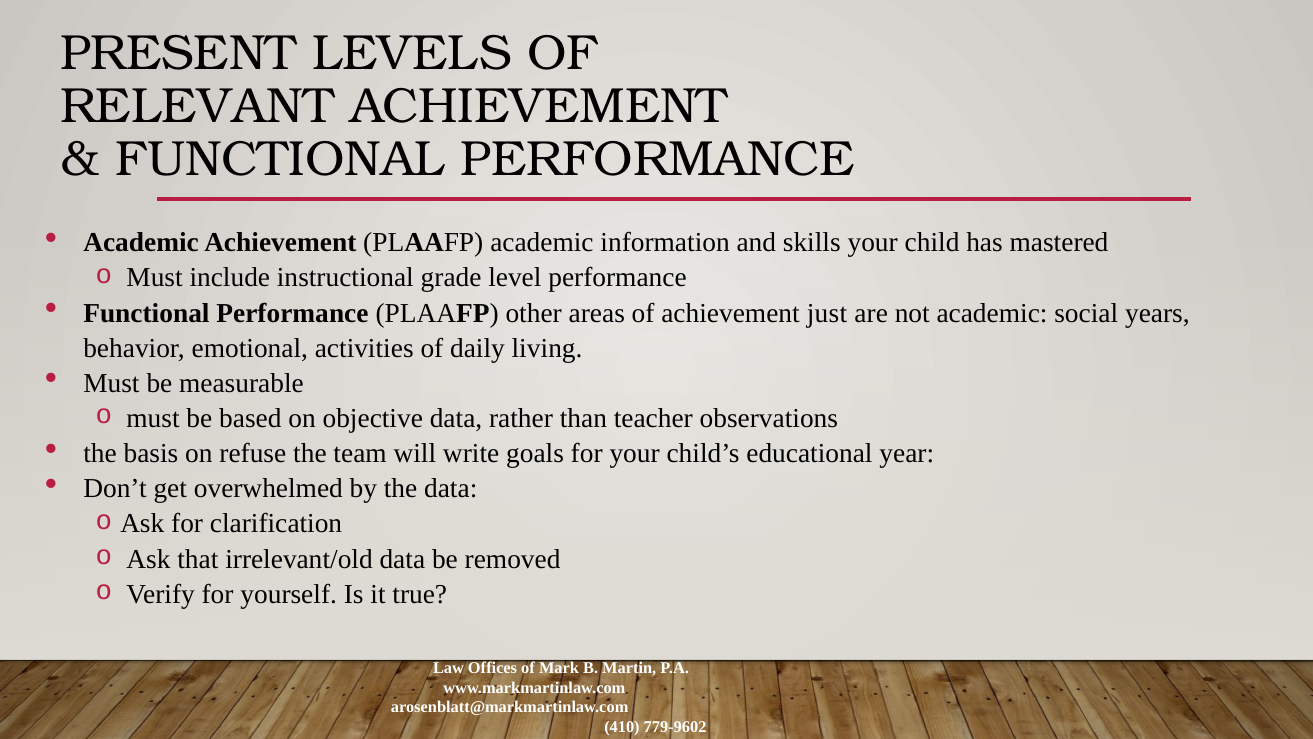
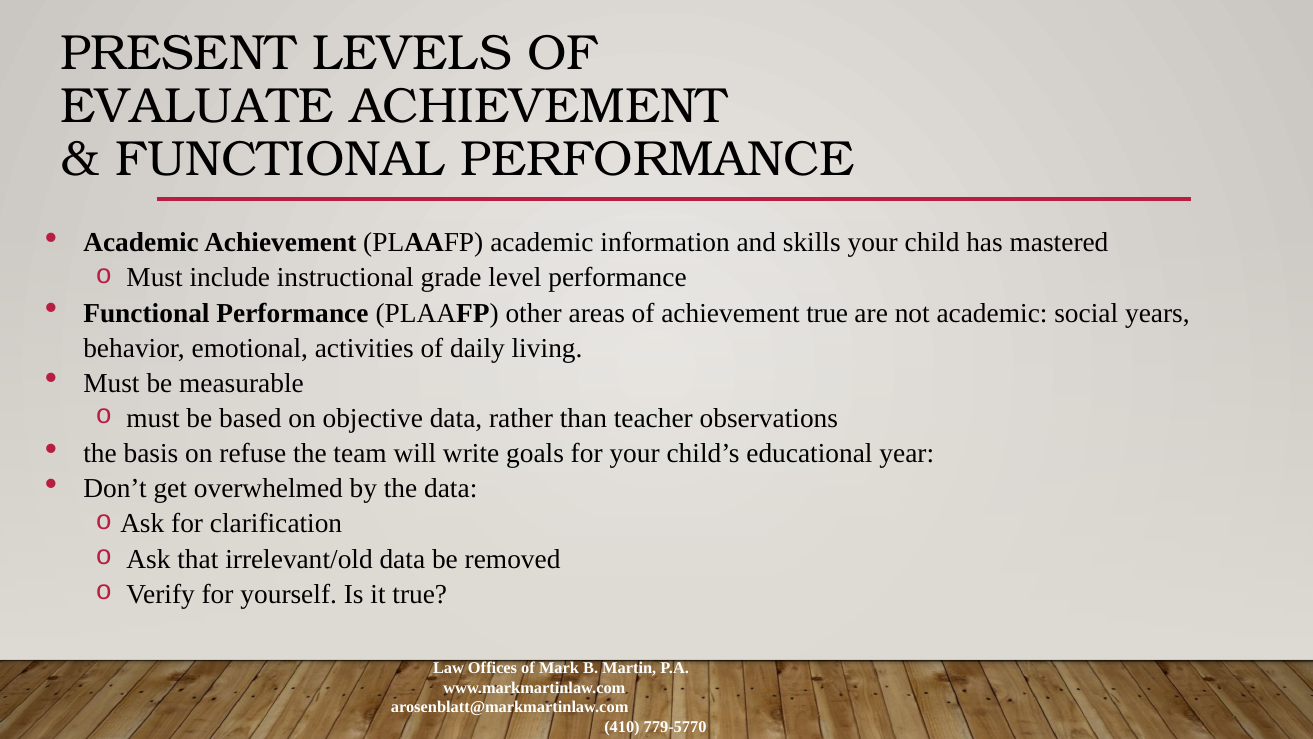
RELEVANT: RELEVANT -> EVALUATE (197, 106)
achievement just: just -> true (827, 313)
779-9602: 779-9602 -> 779-5770 (675, 727)
